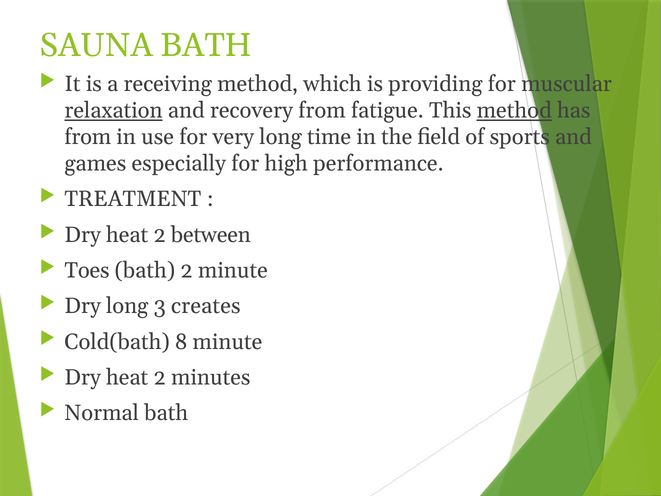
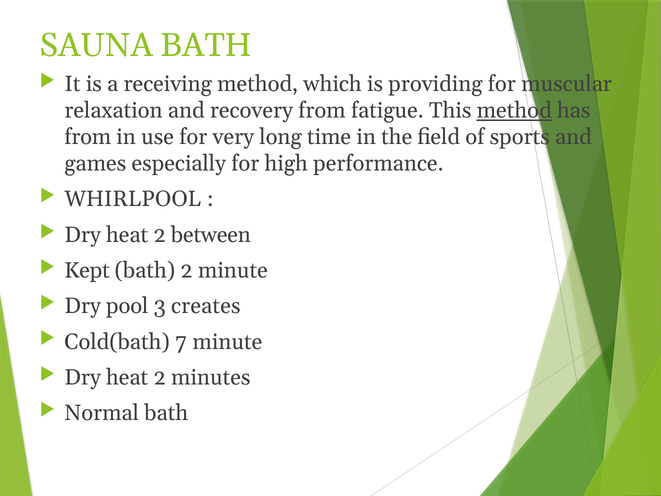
relaxation underline: present -> none (114, 111)
TREATMENT: TREATMENT -> WHIRLPOOL (133, 199)
Toes: Toes -> Kept (87, 270)
Dry long: long -> pool (127, 306)
8: 8 -> 7 (181, 342)
